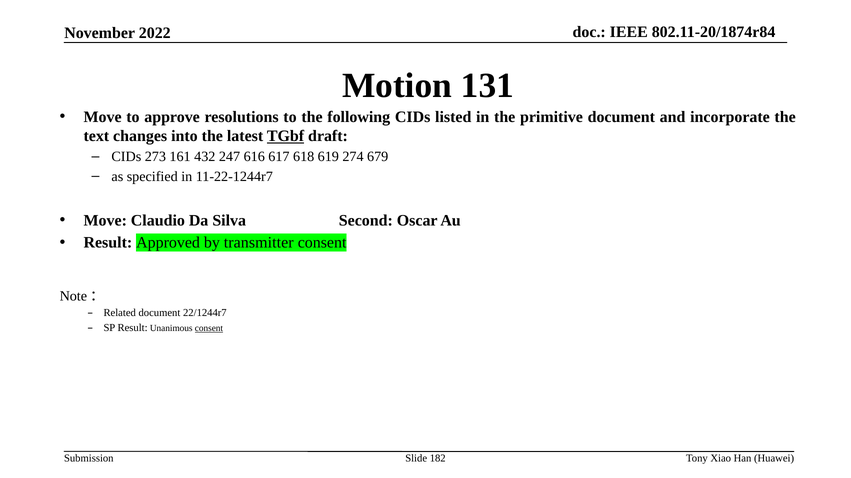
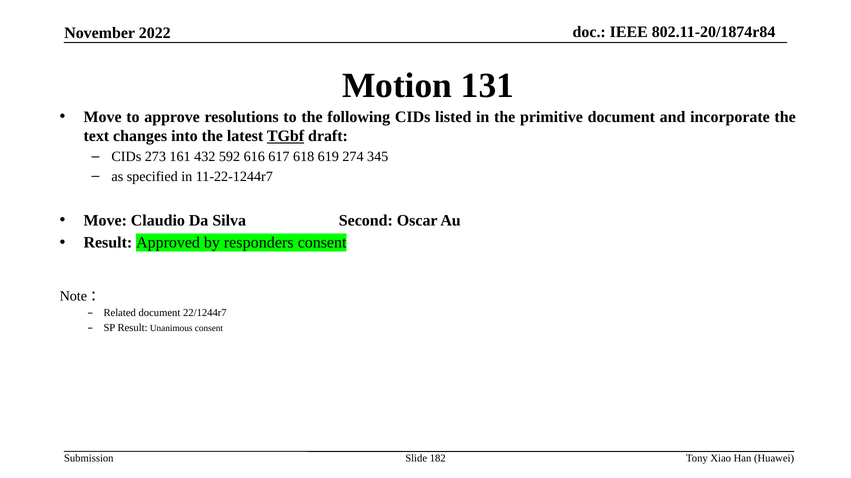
247: 247 -> 592 (230, 157)
679: 679 -> 345 (378, 157)
transmitter: transmitter -> responders (259, 243)
consent underline: present -> none (209, 329)
